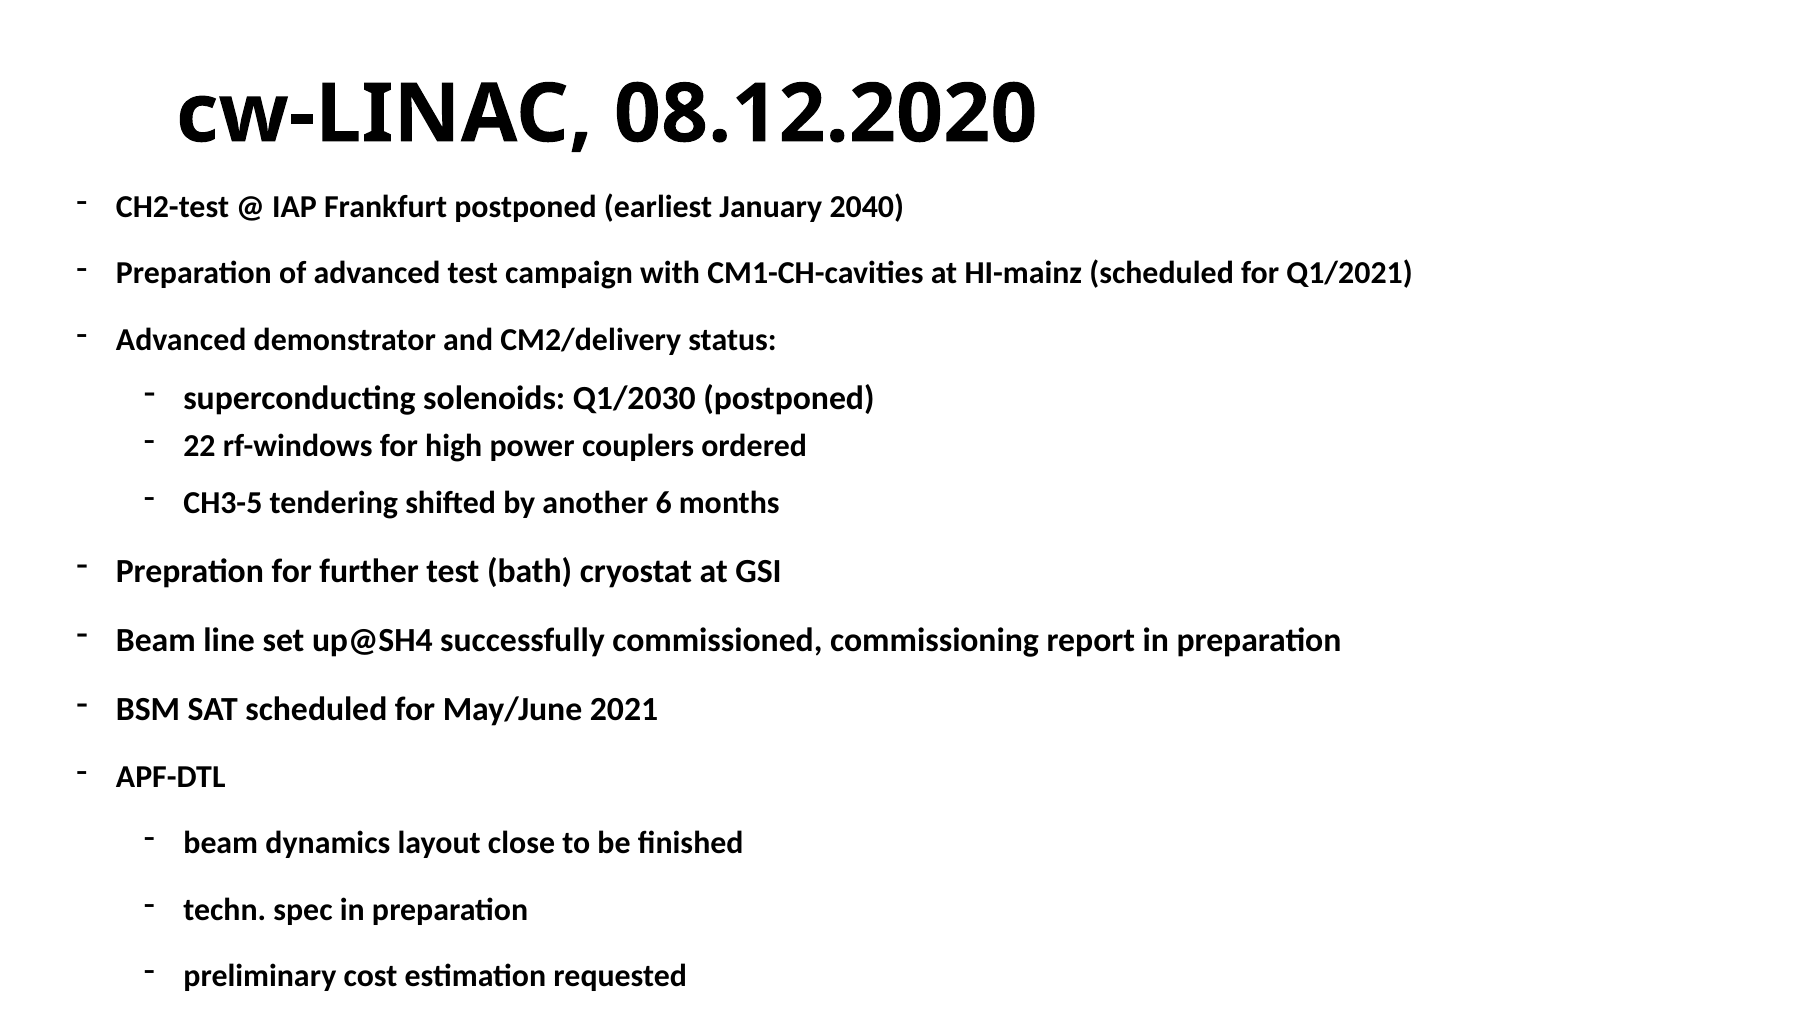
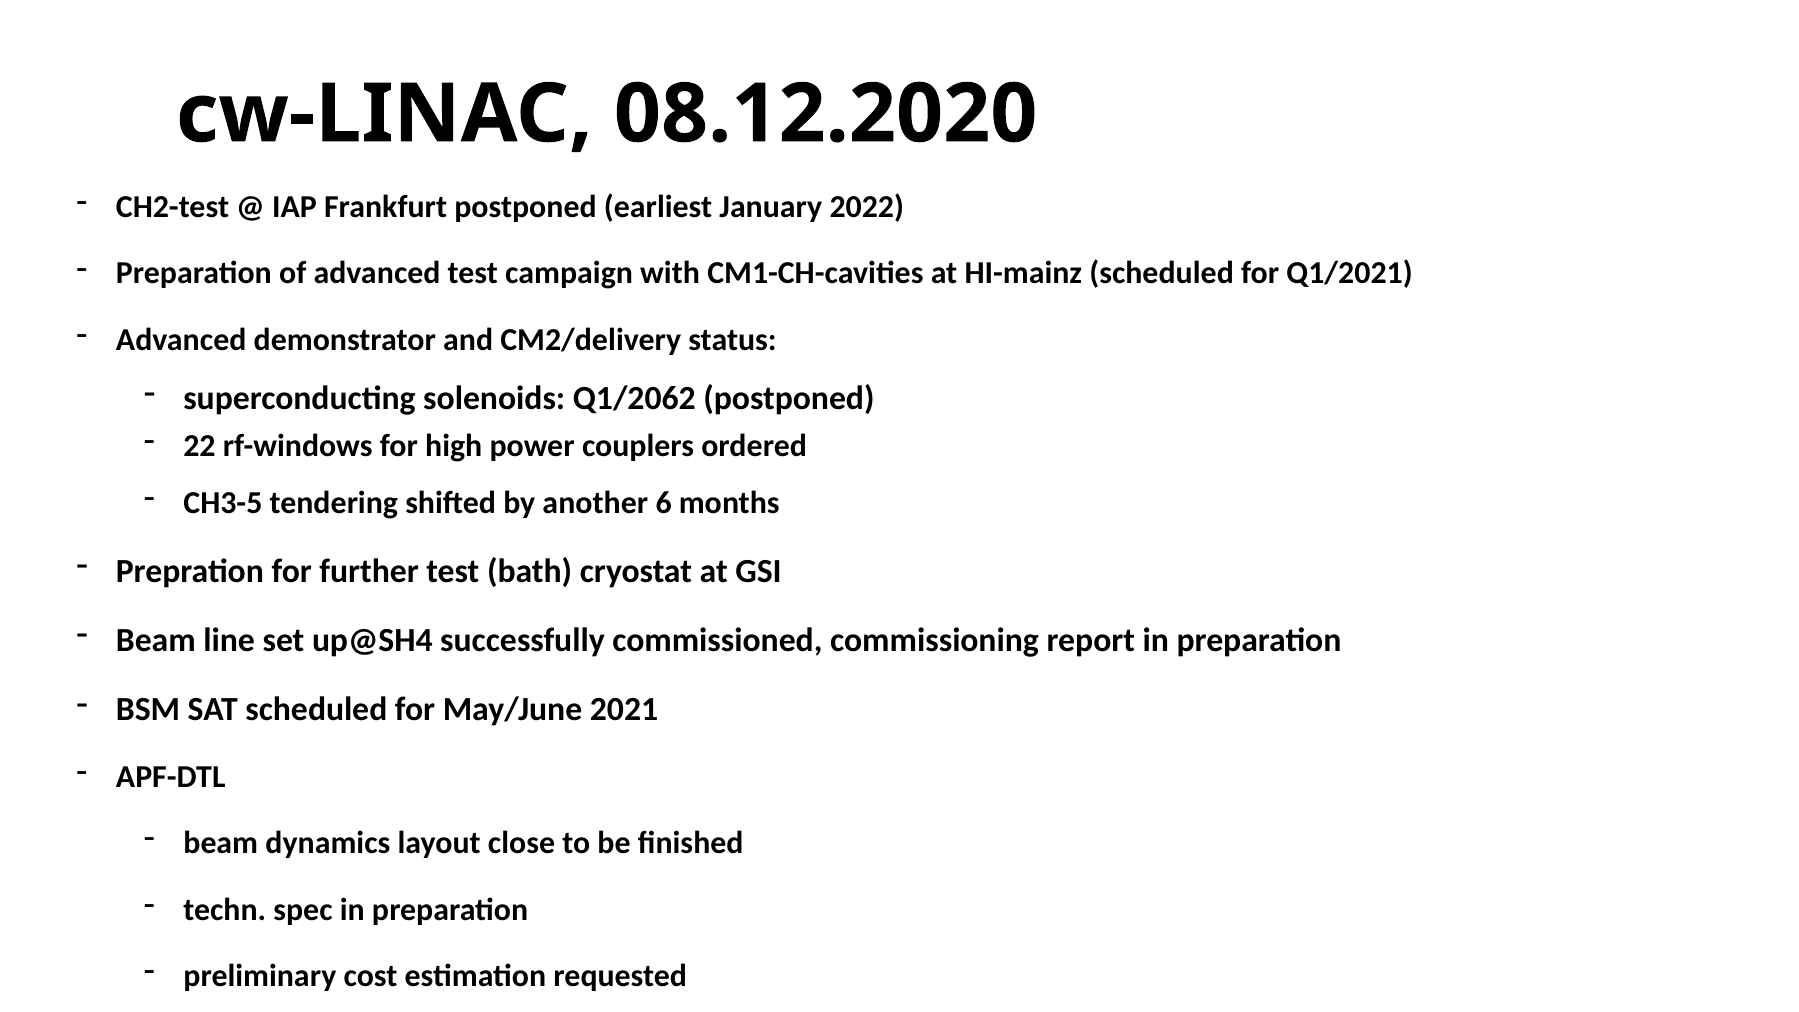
2040: 2040 -> 2022 (867, 207)
Q1/2030: Q1/2030 -> Q1/2062 (634, 399)
